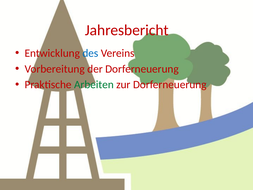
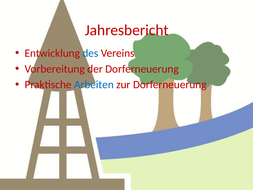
Arbeiten colour: green -> blue (94, 85)
